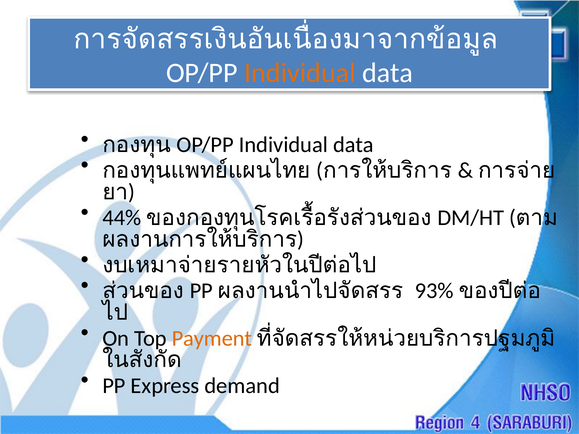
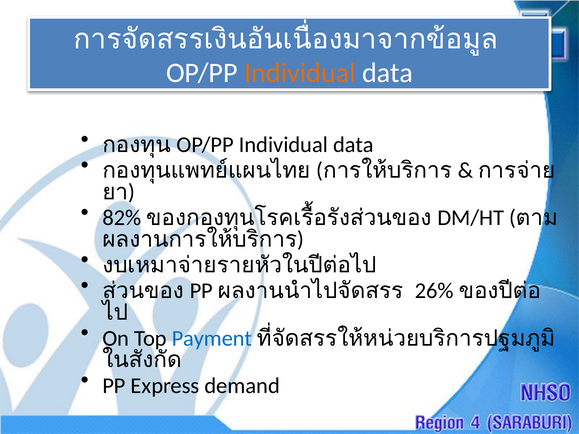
44%: 44% -> 82% (122, 218)
93%: 93% -> 26% (434, 291)
Payment colour: orange -> blue (212, 338)
